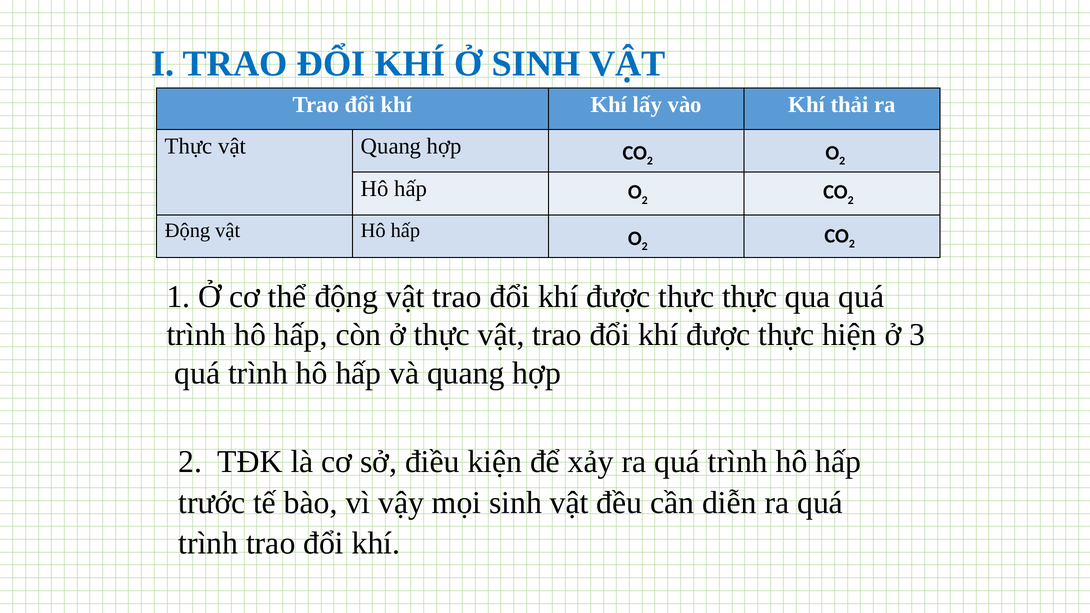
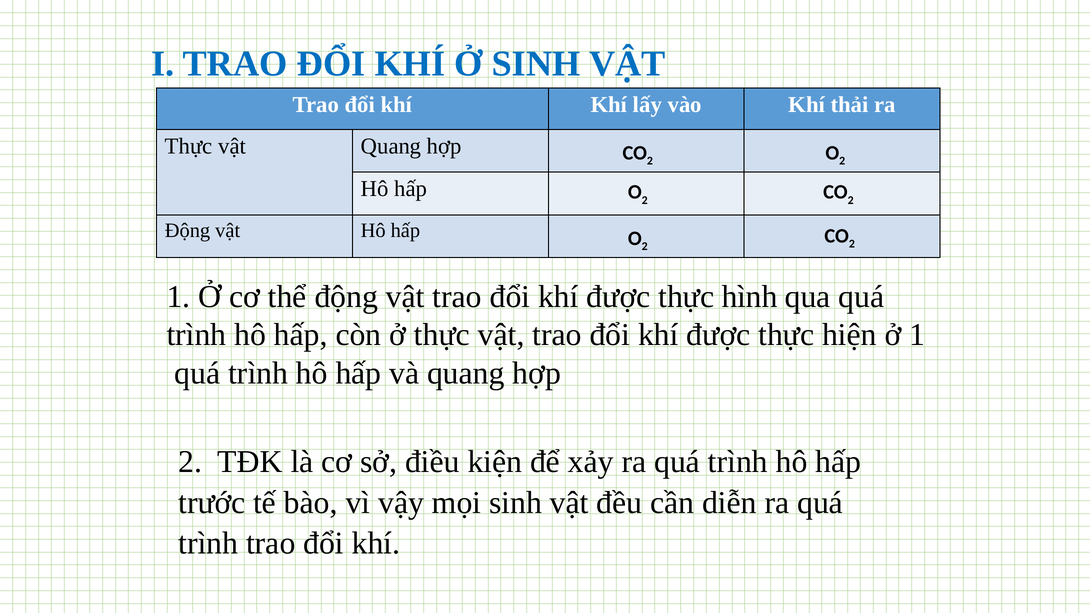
thực thực: thực -> hình (750, 297)
ở 3: 3 -> 1 (917, 335)
